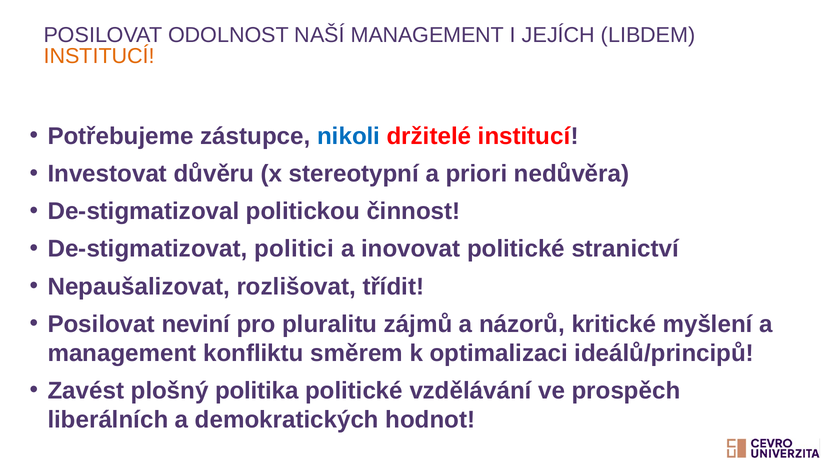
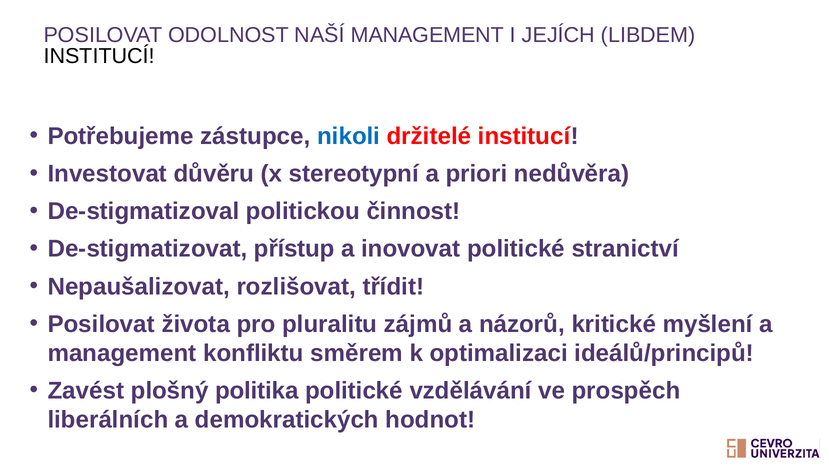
INSTITUCÍ colour: orange -> black (99, 56)
politici: politici -> přístup (294, 249)
neviní: neviní -> života (196, 324)
